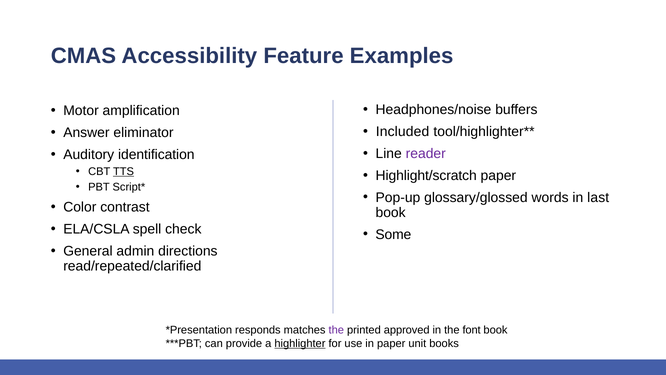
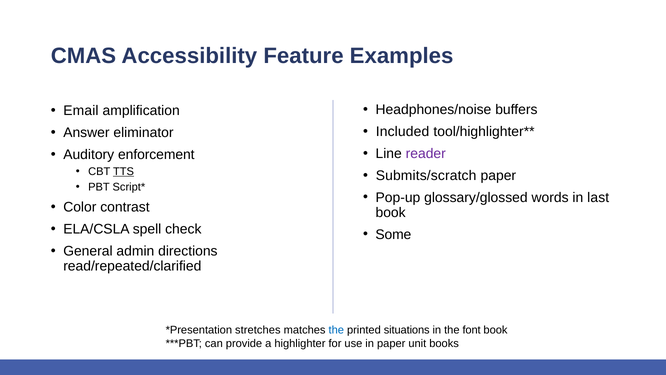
Motor: Motor -> Email (81, 111)
identification: identification -> enforcement (156, 154)
Highlight/scratch: Highlight/scratch -> Submits/scratch (426, 175)
responds: responds -> stretches (258, 330)
the colour: purple -> blue (336, 330)
approved: approved -> situations (407, 330)
highlighter underline: present -> none (300, 343)
